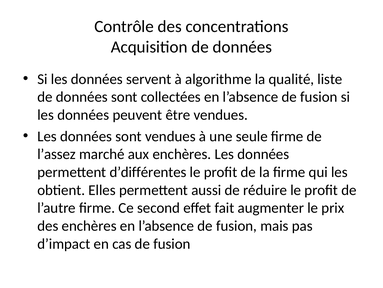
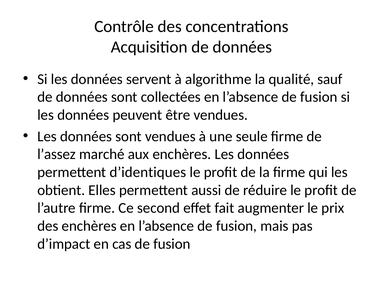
liste: liste -> sauf (330, 79)
d’différentes: d’différentes -> d’identiques (148, 172)
